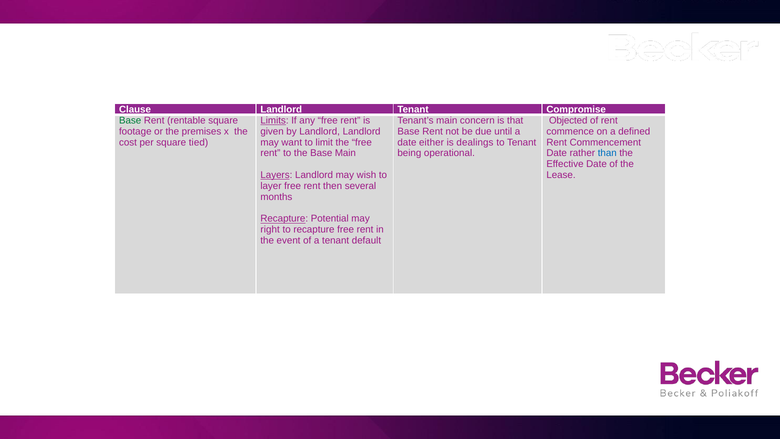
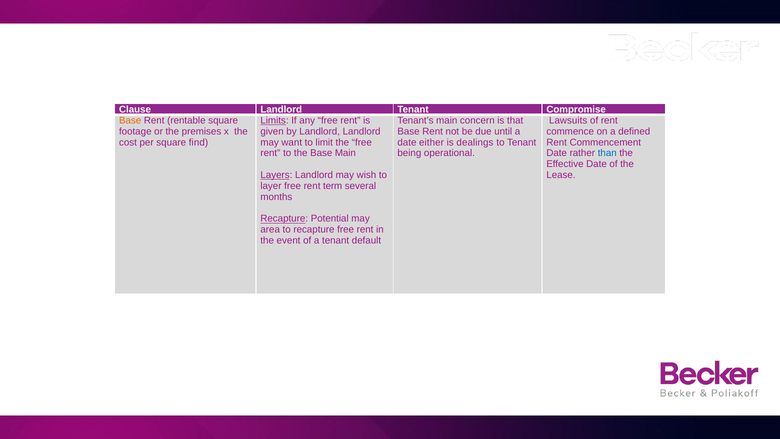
Base colour: green -> orange (130, 120)
Objected: Objected -> Lawsuits (568, 120)
tied: tied -> find (198, 142)
then: then -> term (333, 186)
right: right -> area (270, 230)
